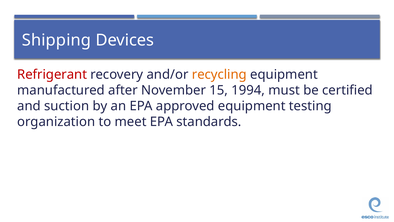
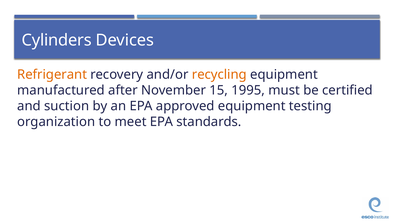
Shipping: Shipping -> Cylinders (57, 40)
Refrigerant colour: red -> orange (52, 74)
1994: 1994 -> 1995 (248, 90)
